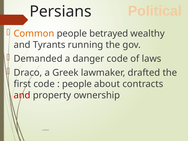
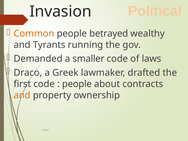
Persians: Persians -> Invasion (61, 11)
danger: danger -> smaller (88, 59)
and colour: red -> orange (22, 95)
